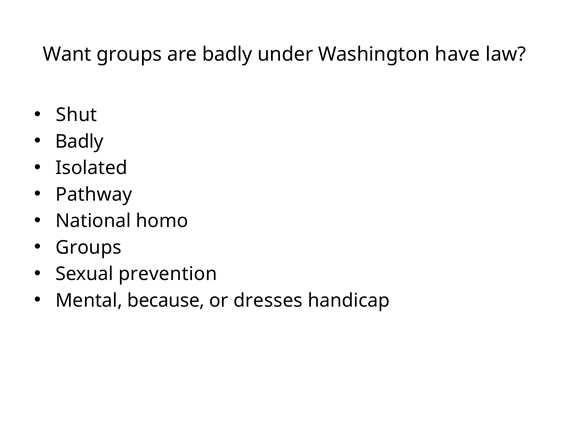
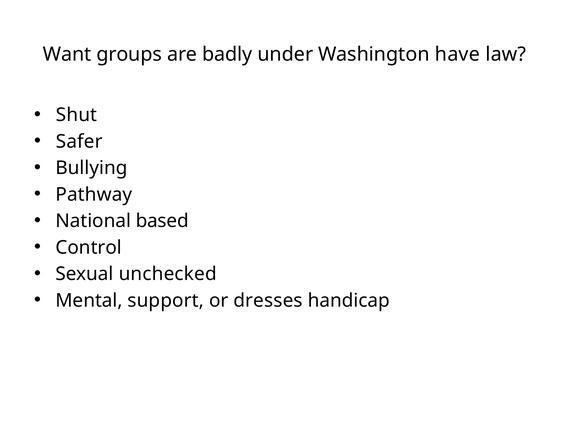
Badly: Badly -> Safer (79, 142)
Isolated: Isolated -> Bullying (91, 168)
homo: homo -> based (162, 221)
Groups: Groups -> Control (89, 248)
prevention: prevention -> unchecked (168, 274)
because: because -> support (166, 301)
